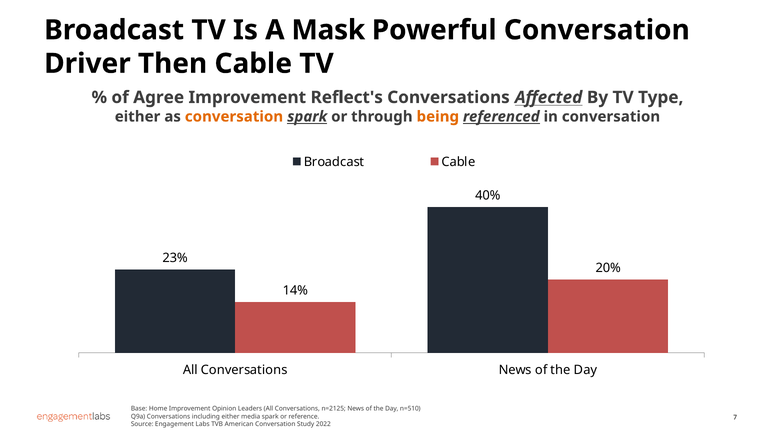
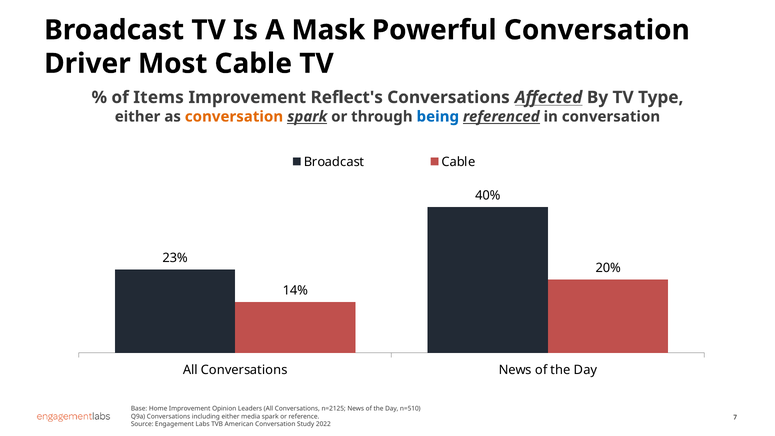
Then: Then -> Most (173, 64)
Agree: Agree -> Items (159, 97)
being colour: orange -> blue (438, 117)
